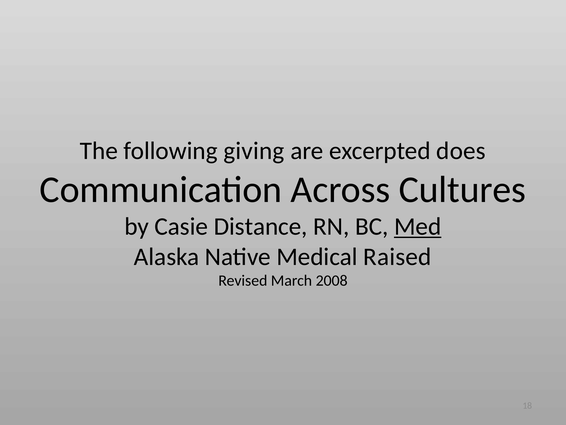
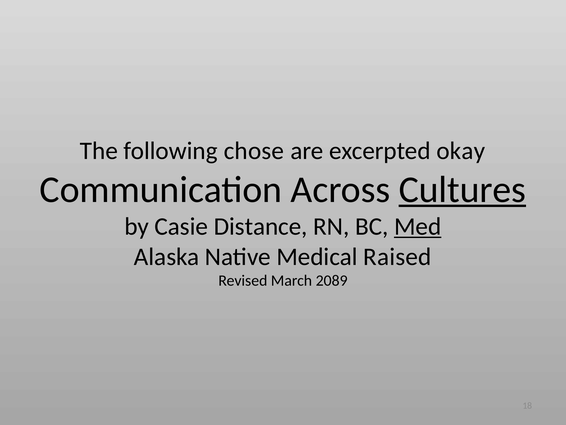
giving: giving -> chose (254, 151)
does: does -> okay (461, 151)
Cultures underline: none -> present (462, 189)
2008: 2008 -> 2089 (332, 280)
